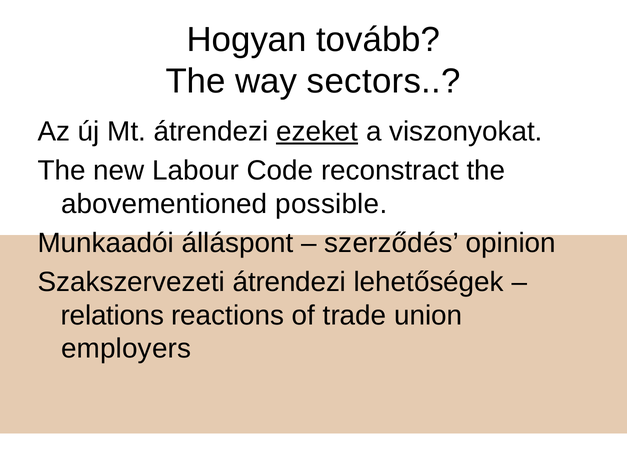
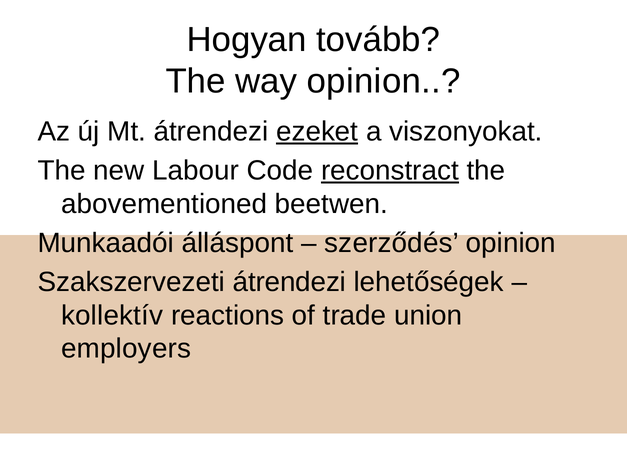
way sectors: sectors -> opinion (384, 81)
reconstract underline: none -> present (390, 171)
possible: possible -> beetwen (332, 204)
relations: relations -> kollektív (112, 316)
